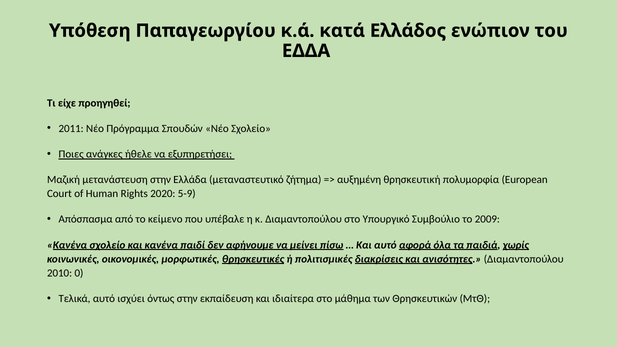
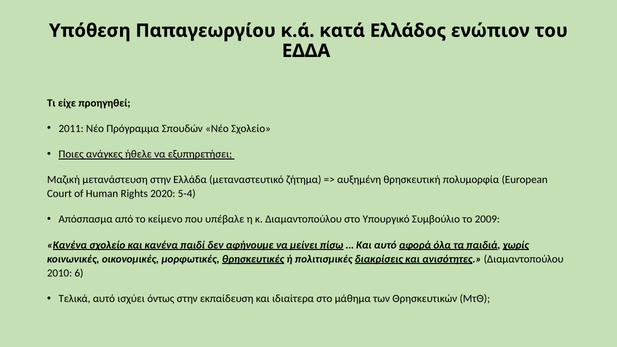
5-9: 5-9 -> 5-4 (187, 194)
0: 0 -> 6 (79, 273)
